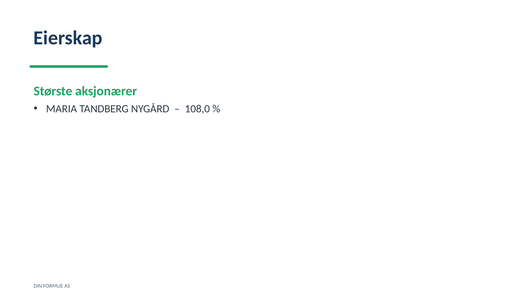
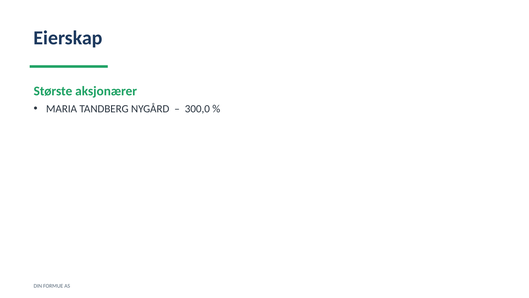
108,0: 108,0 -> 300,0 (197, 109)
